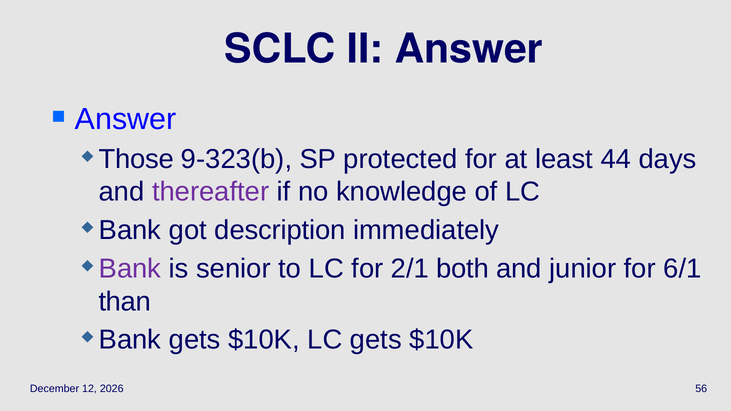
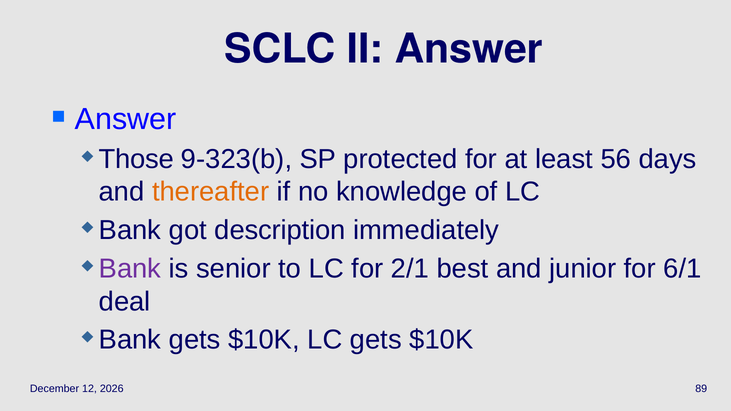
44: 44 -> 56 (616, 159)
thereafter colour: purple -> orange (211, 192)
both: both -> best (463, 269)
than: than -> deal (125, 302)
56: 56 -> 89 (701, 389)
